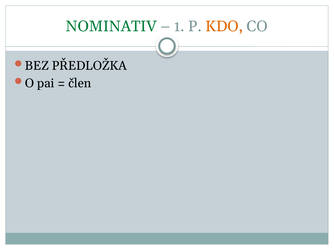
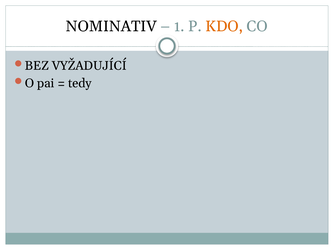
NOMINATIV colour: green -> black (111, 26)
PŘEDLOŽKA: PŘEDLOŽKA -> VYŽADUJÍCÍ (89, 66)
člen: člen -> tedy (80, 83)
